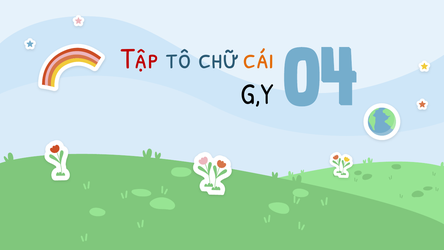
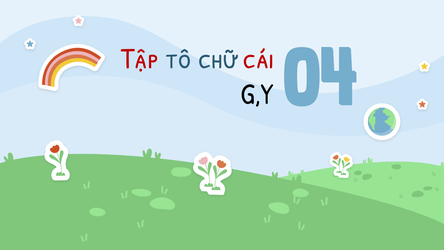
cái colour: orange -> red (258, 59)
